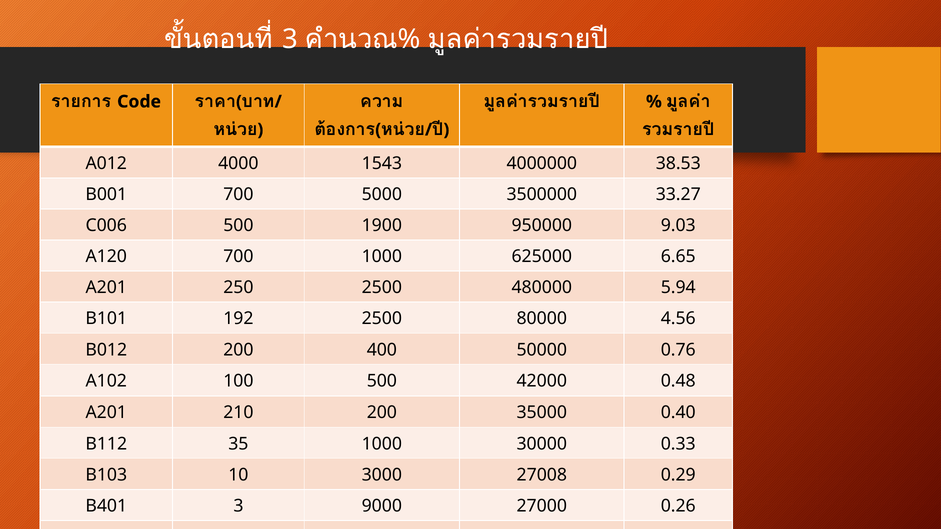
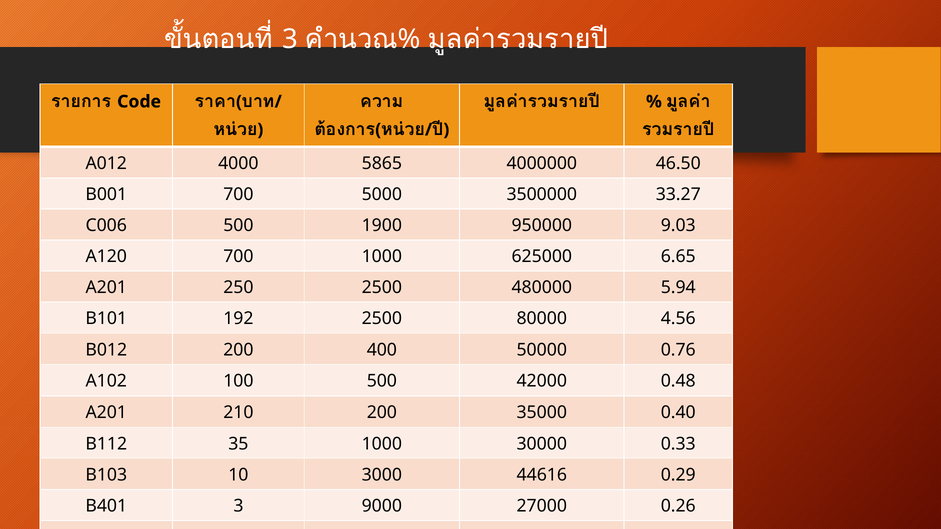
1543: 1543 -> 5865 (382, 163)
38.53: 38.53 -> 46.50 (678, 163)
27008: 27008 -> 44616 (542, 475)
